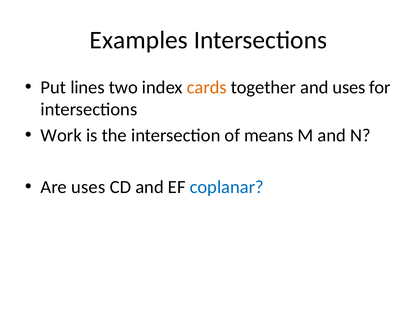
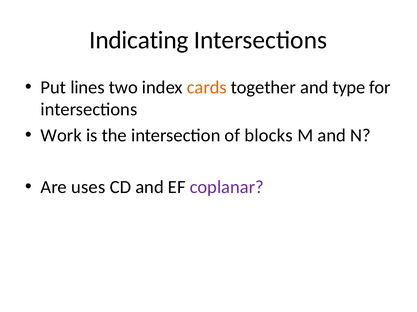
Examples: Examples -> Indicating (139, 40)
and uses: uses -> type (349, 87)
means: means -> blocks (269, 136)
coplanar colour: blue -> purple (227, 188)
